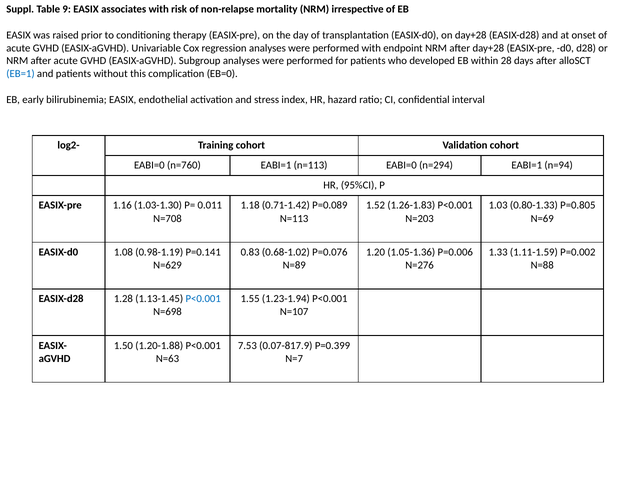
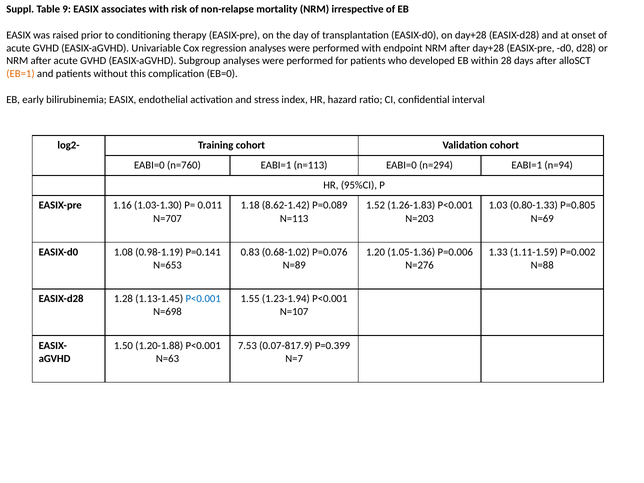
EB=1 colour: blue -> orange (21, 74)
0.71-1.42: 0.71-1.42 -> 8.62-1.42 (286, 205)
N=708: N=708 -> N=707 (167, 219)
N=629: N=629 -> N=653 (167, 265)
